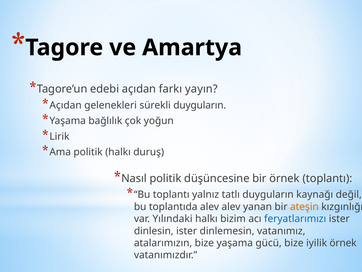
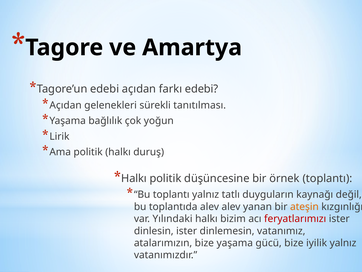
farkı yayın: yayın -> edebi (202, 89)
sürekli duyguların: duyguların -> tanıtılması (200, 105)
Nasıl: Nasıl -> Halkı (134, 178)
feryatlarımızı colour: blue -> red (295, 218)
iyilik örnek: örnek -> yalnız (343, 243)
